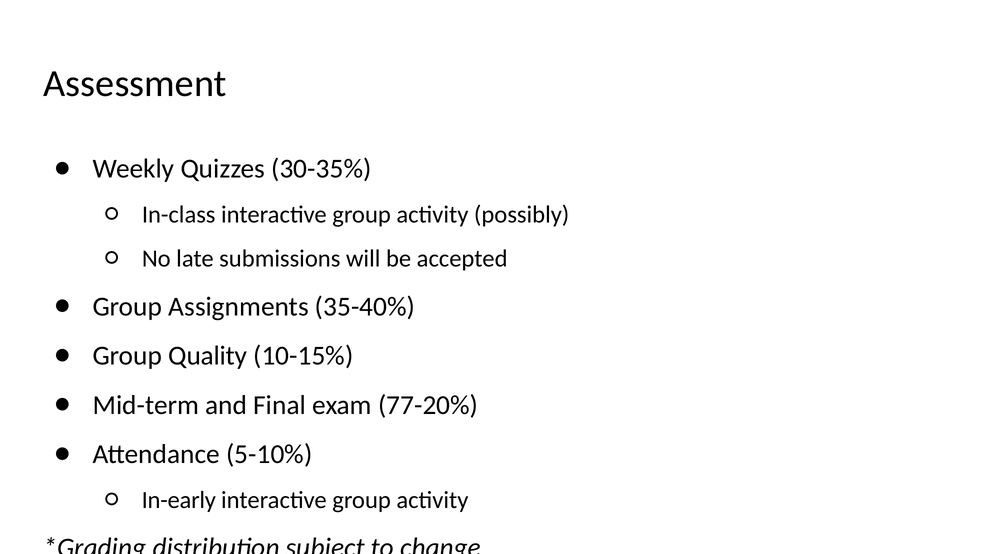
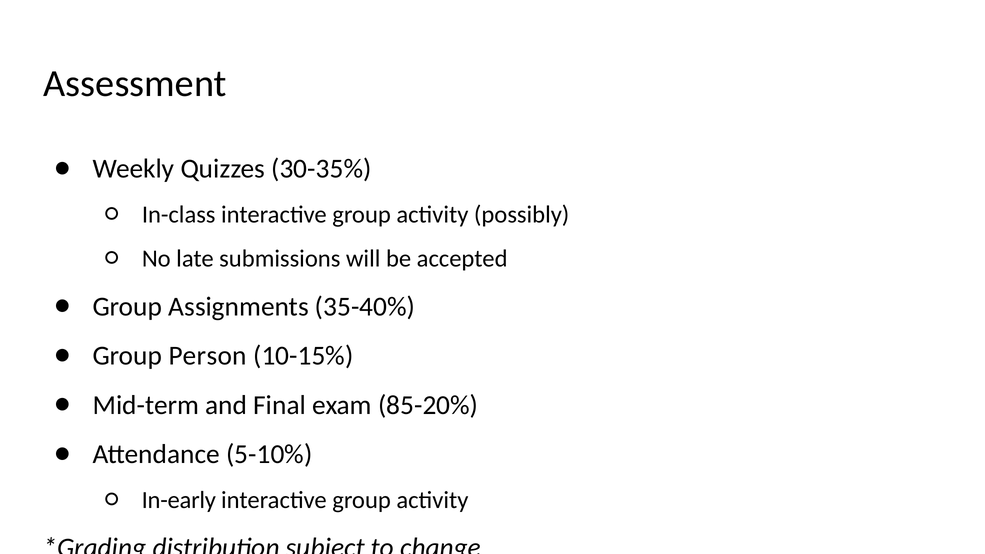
Quality: Quality -> Person (208, 356)
77-20%: 77-20% -> 85-20% (428, 405)
